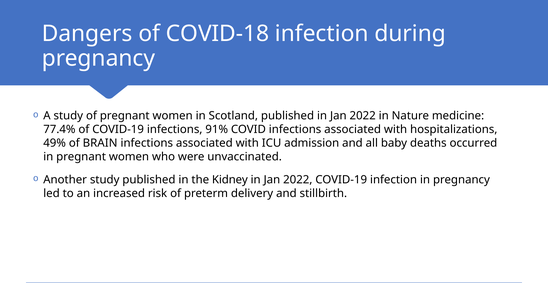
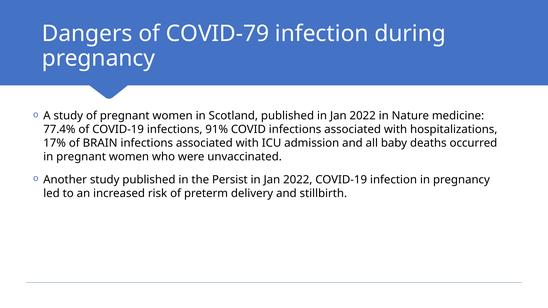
COVID-18: COVID-18 -> COVID-79 (218, 34)
49%: 49% -> 17% (55, 143)
Kidney: Kidney -> Persist (230, 180)
